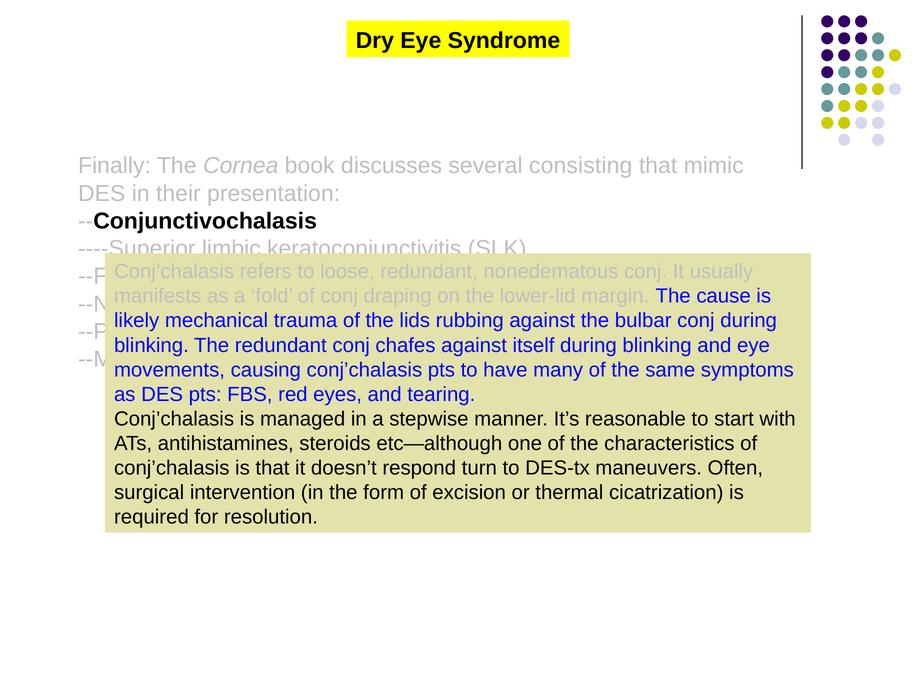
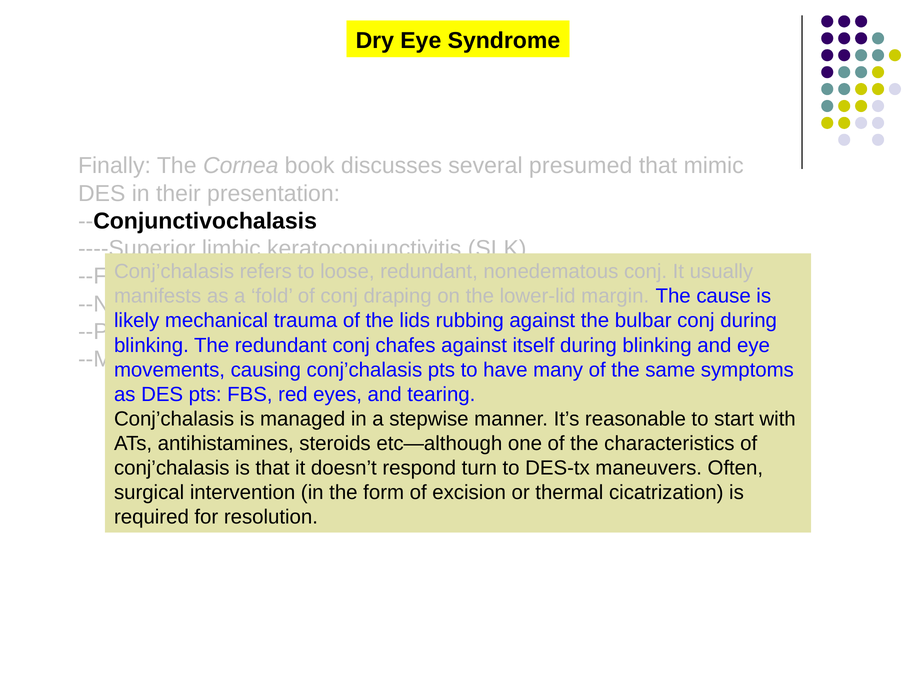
consisting: consisting -> presumed (581, 166)
